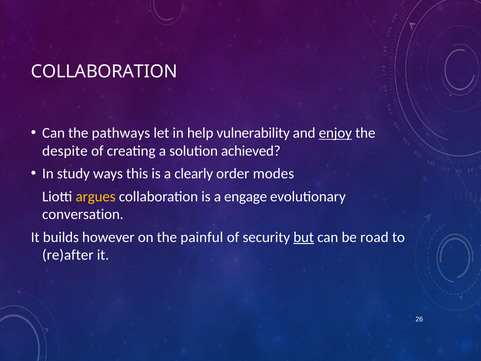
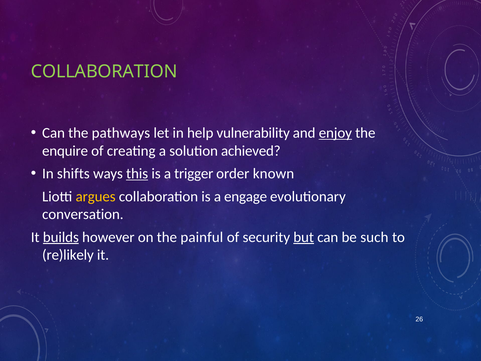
COLLABORATION colour: white -> light green (104, 72)
despite: despite -> enquire (65, 151)
study: study -> shifts (73, 174)
this underline: none -> present (137, 174)
clearly: clearly -> trigger (194, 174)
modes: modes -> known (274, 174)
builds underline: none -> present (61, 237)
road: road -> such (374, 237)
re)after: re)after -> re)likely (68, 255)
